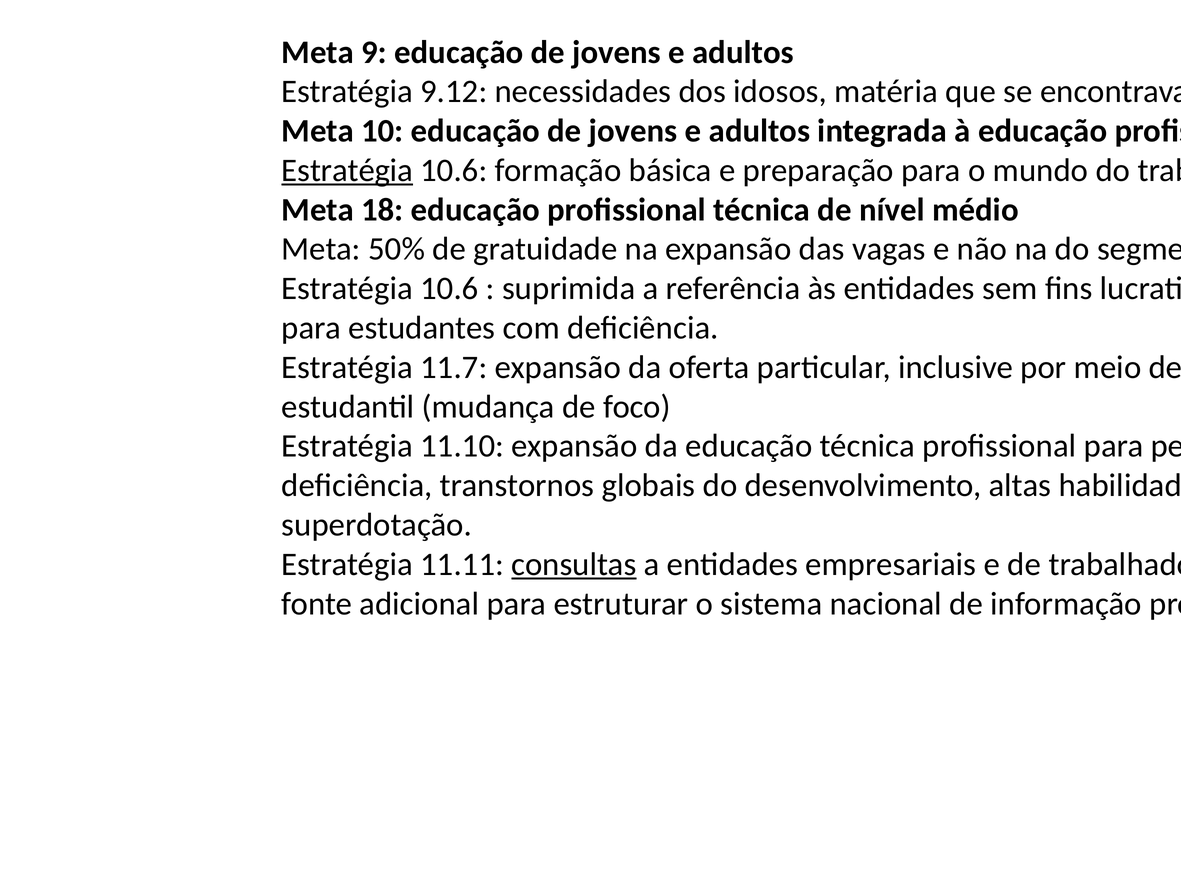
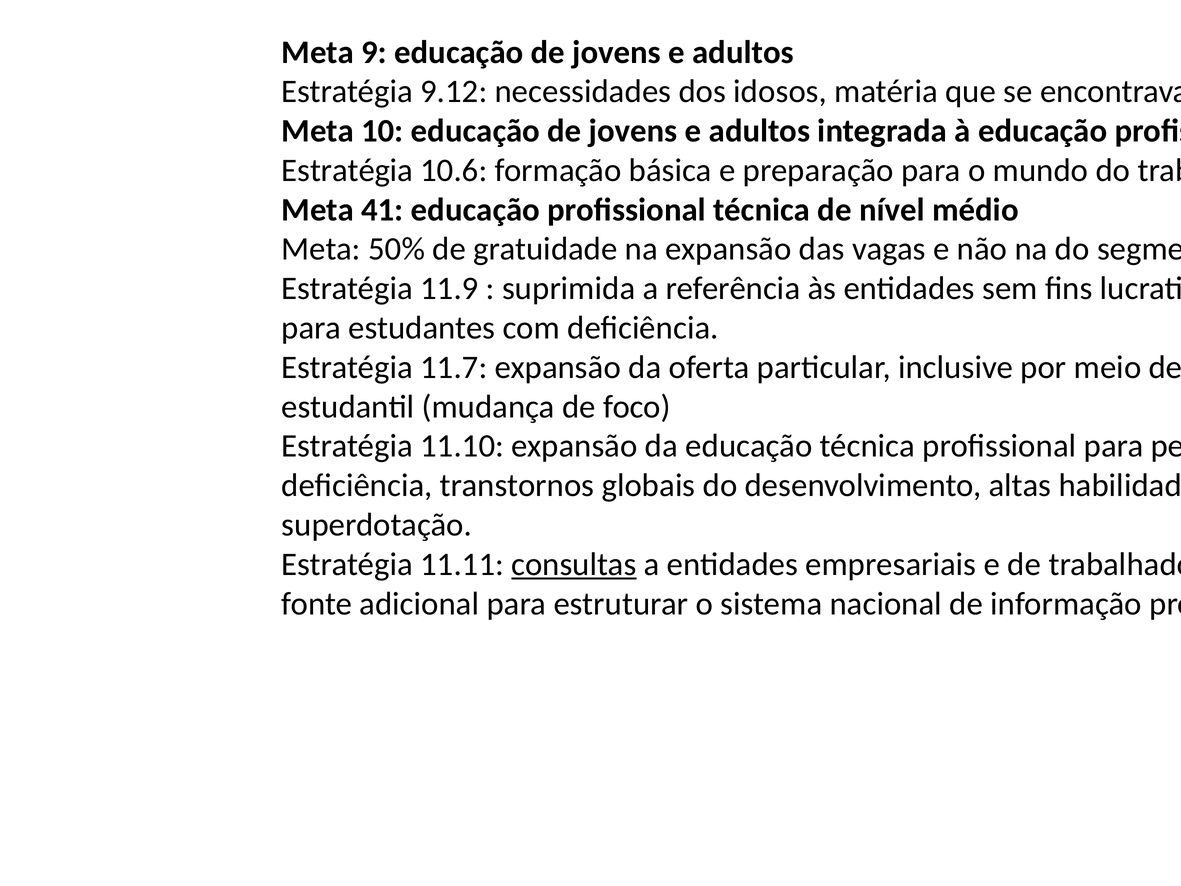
Estratégia underline: present -> none (347, 170)
18: 18 -> 41 (382, 210)
10.6: 10.6 -> 11.9 (449, 288)
